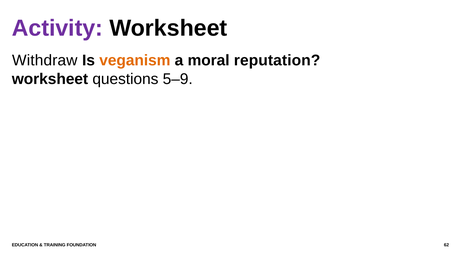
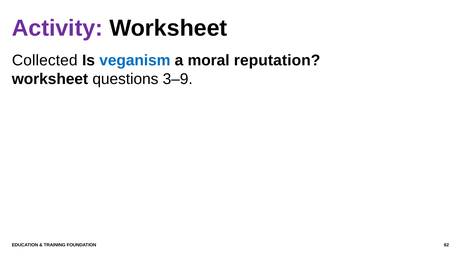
Withdraw: Withdraw -> Collected (45, 60)
veganism colour: orange -> blue (135, 60)
5–9: 5–9 -> 3–9 (178, 79)
